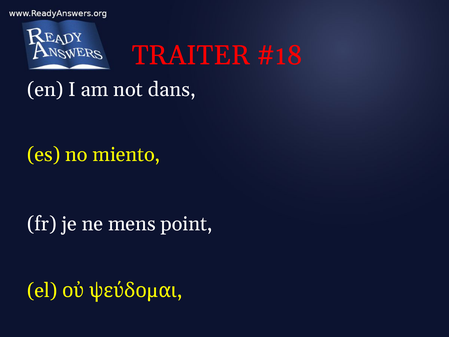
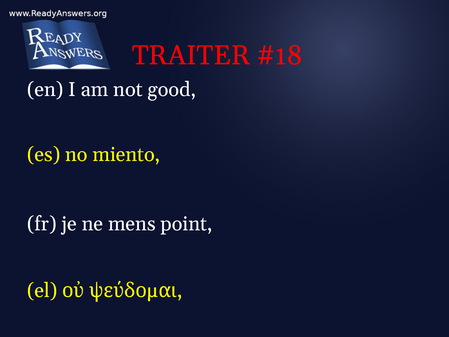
dans: dans -> good (172, 89)
